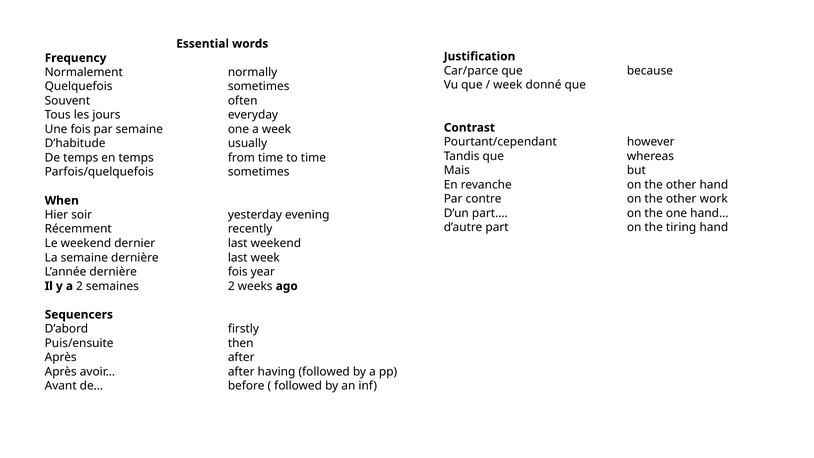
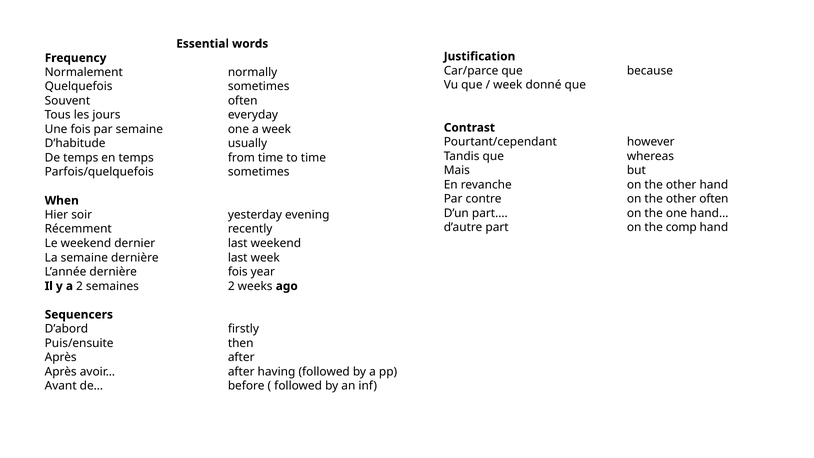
other work: work -> often (714, 199)
tiring: tiring -> comp (681, 227)
